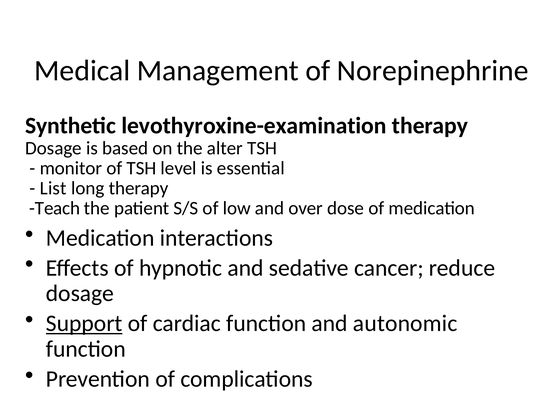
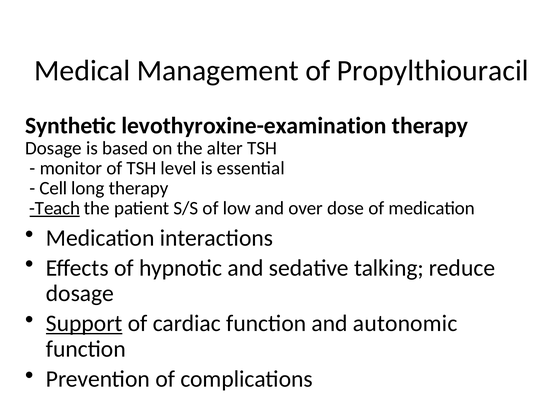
Norepinephrine: Norepinephrine -> Propylthiouracil (433, 71)
List: List -> Cell (53, 188)
Teach underline: none -> present (55, 208)
cancer: cancer -> talking (389, 268)
